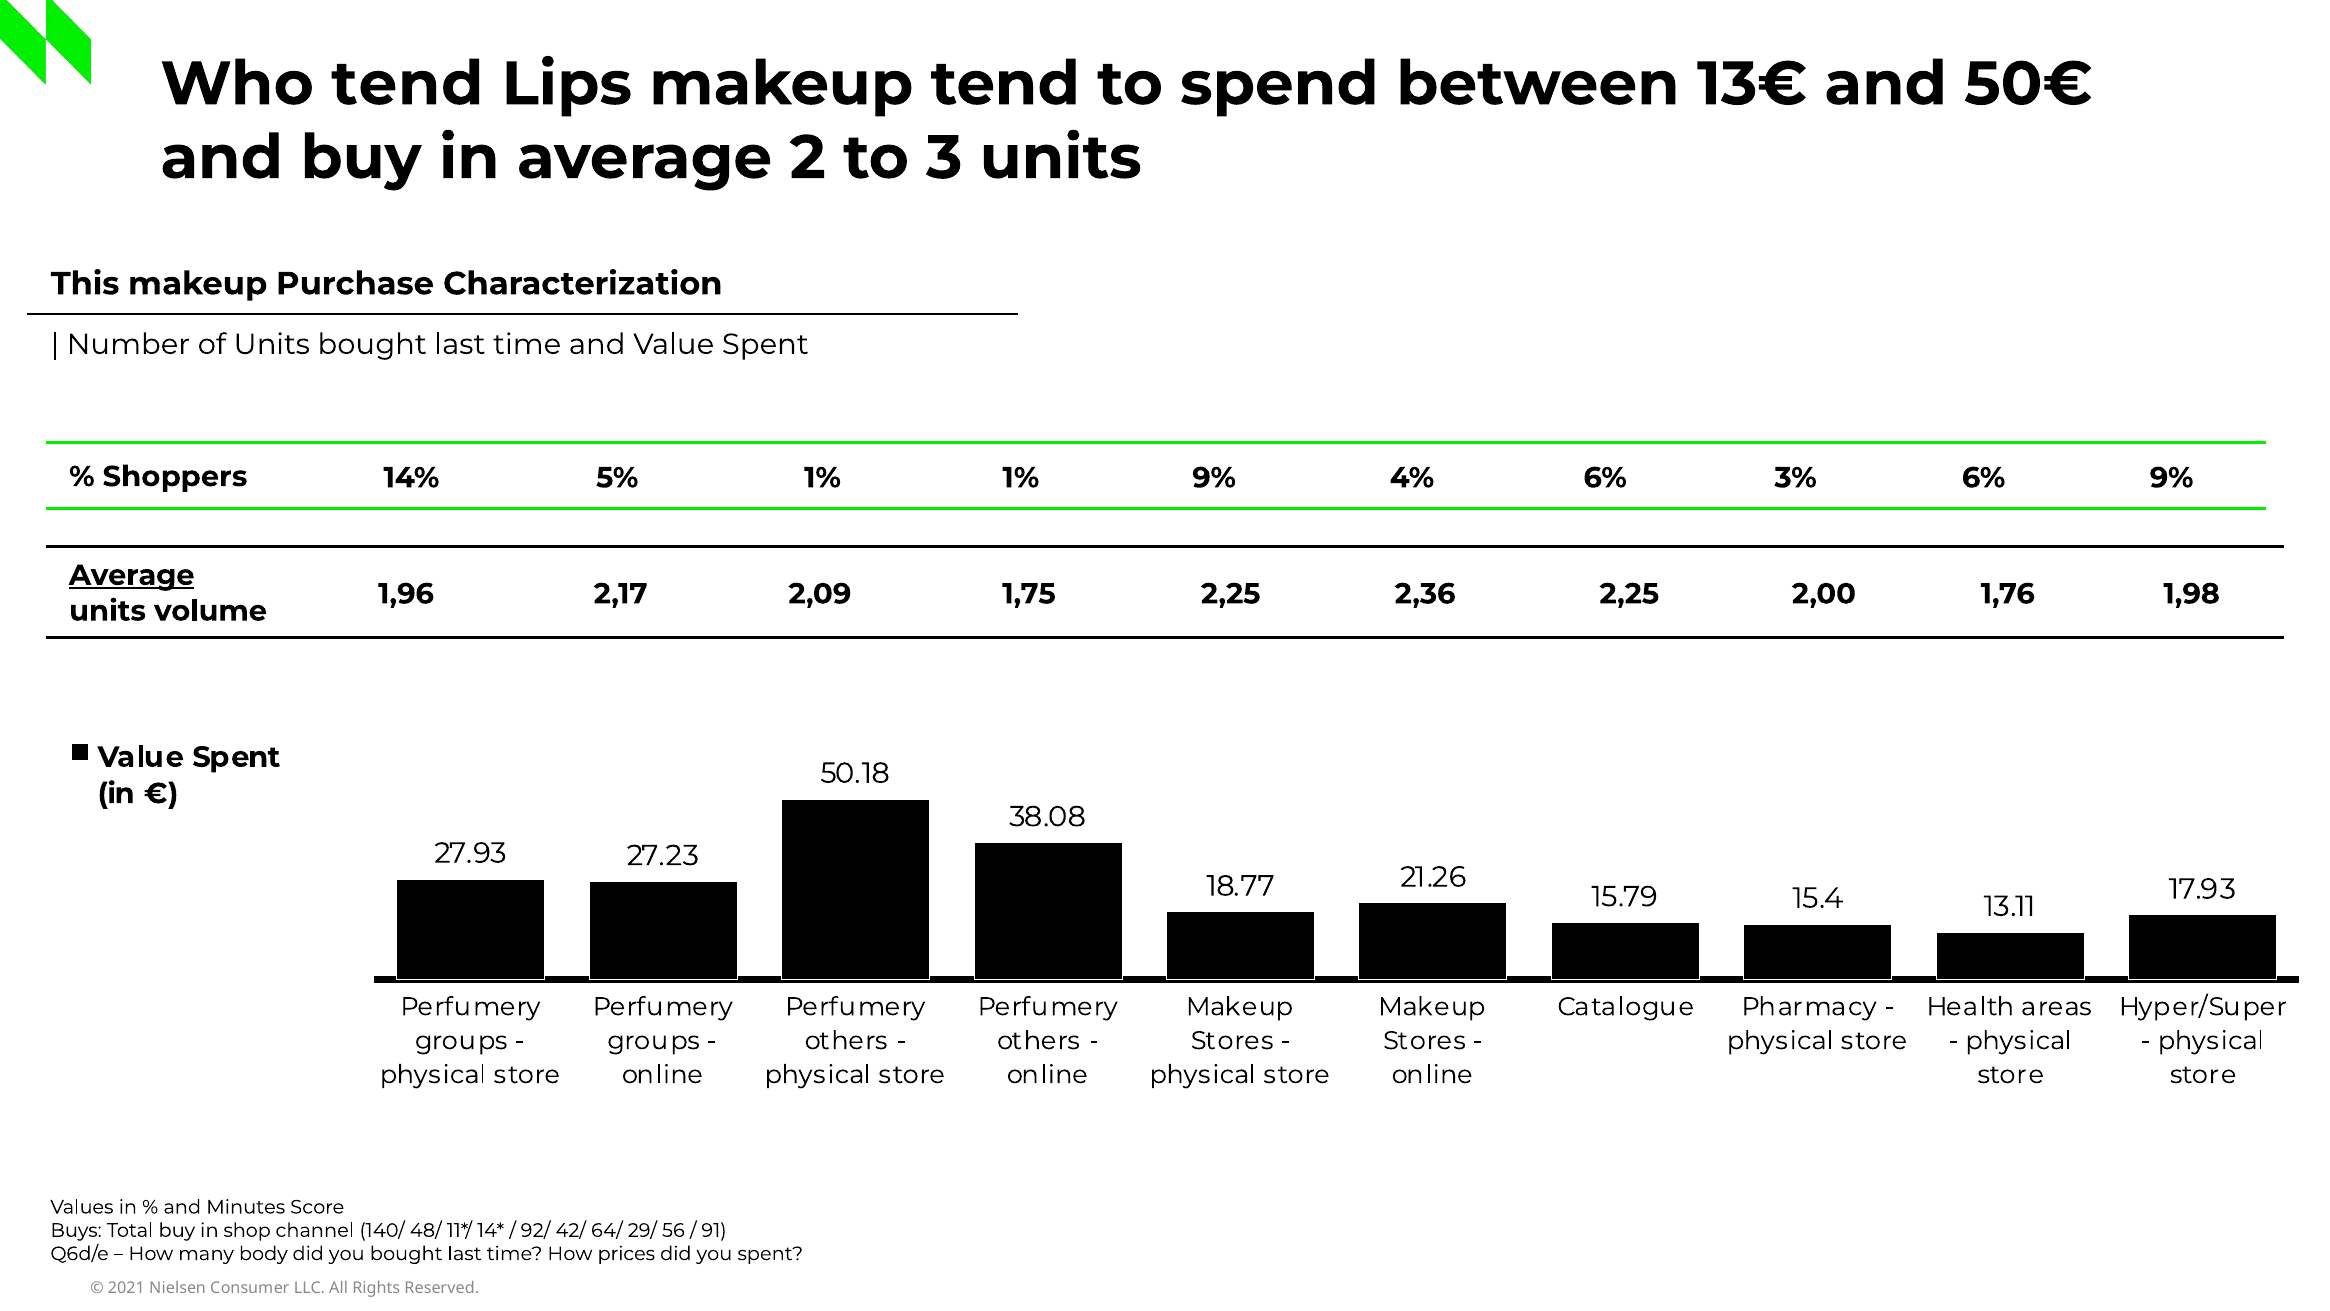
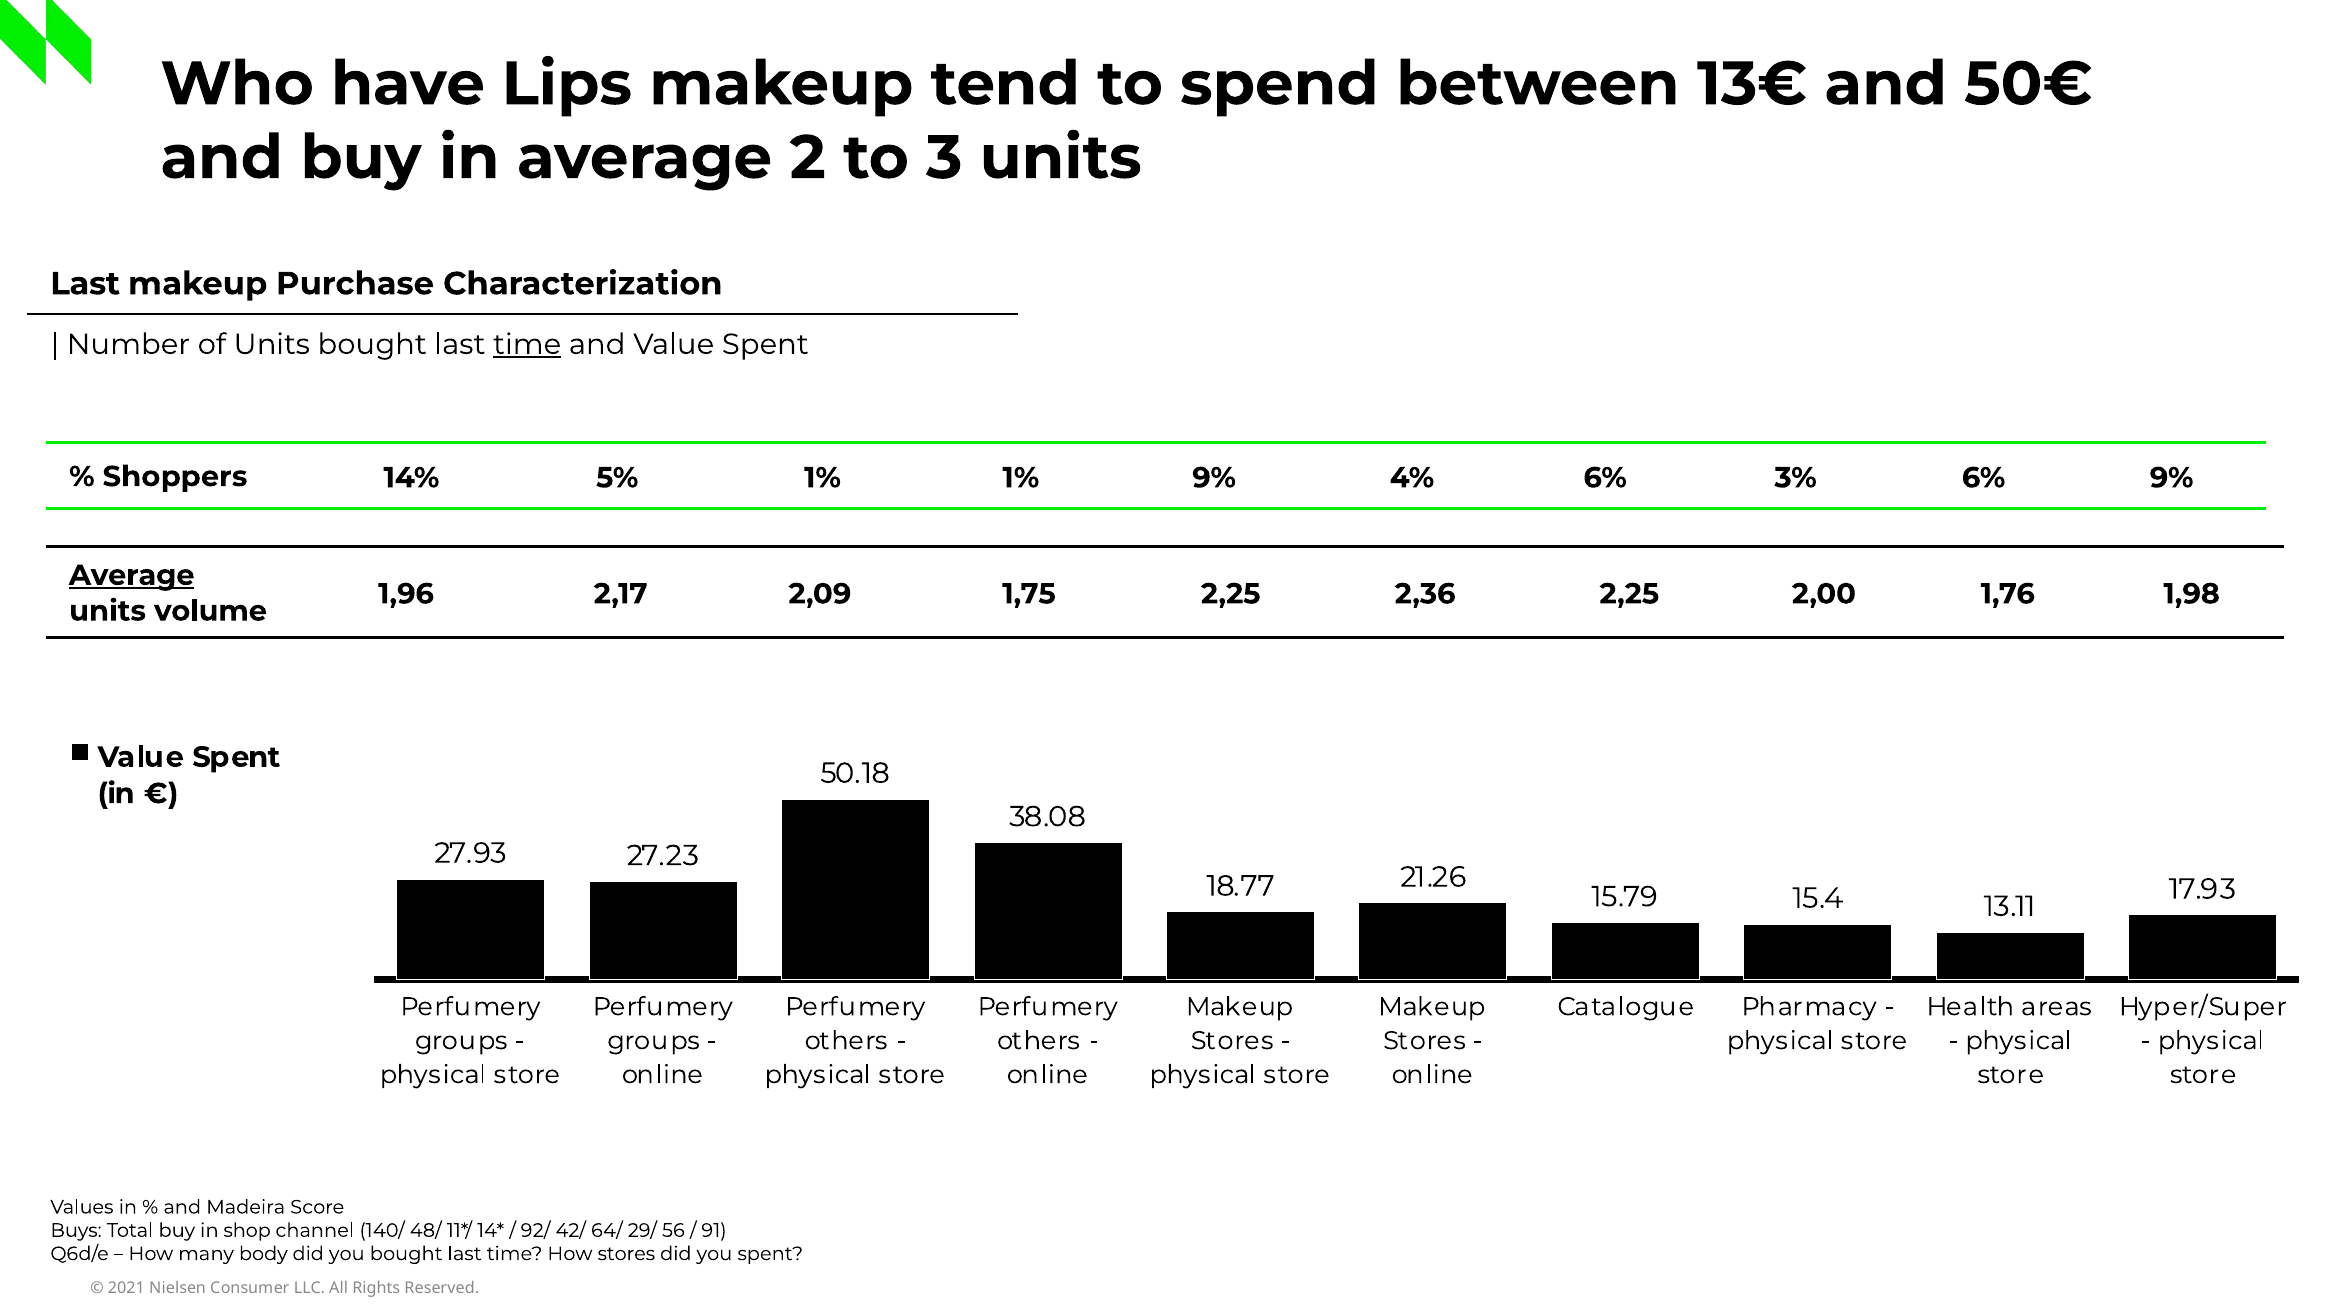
Who tend: tend -> have (408, 84)
This: This -> Last (85, 284)
time underline: none -> present (527, 344)
Minutes: Minutes -> Madeira (246, 1207)
How prices: prices -> stores (626, 1253)
